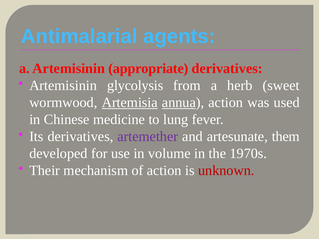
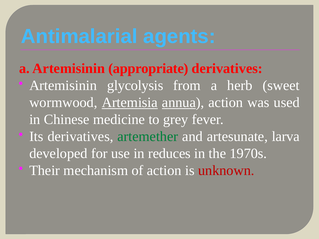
lung: lung -> grey (176, 120)
artemether colour: purple -> green (148, 137)
them: them -> larva (286, 137)
volume: volume -> reduces (169, 154)
